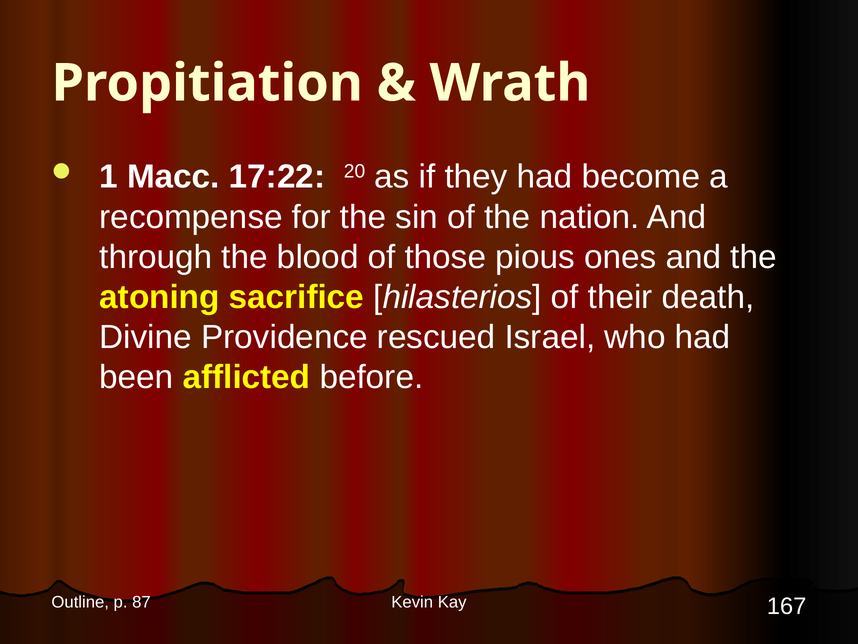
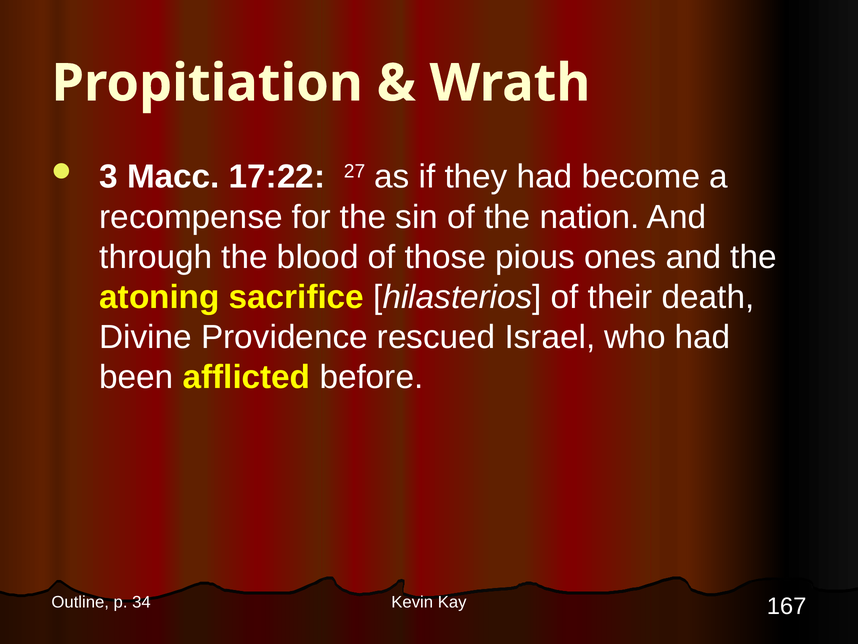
1: 1 -> 3 (109, 177)
20: 20 -> 27 (355, 171)
87: 87 -> 34 (141, 602)
